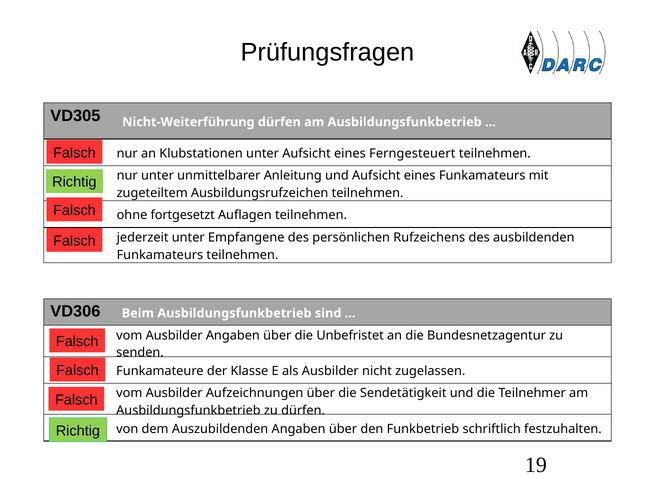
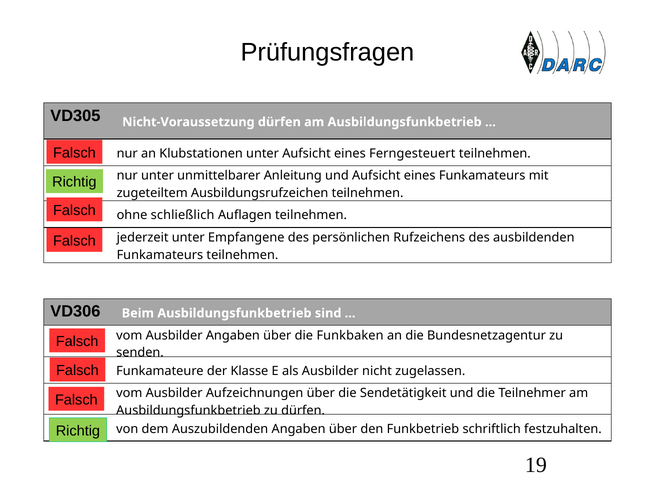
Nicht-Weiterführung: Nicht-Weiterführung -> Nicht-Voraussetzung (188, 122)
fortgesetzt: fortgesetzt -> schließlich (183, 215)
Unbefristet: Unbefristet -> Funkbaken (350, 336)
